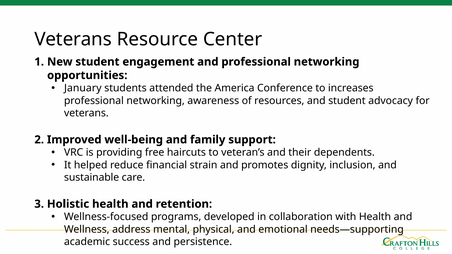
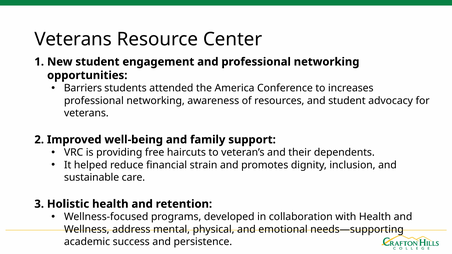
January: January -> Barriers (83, 88)
